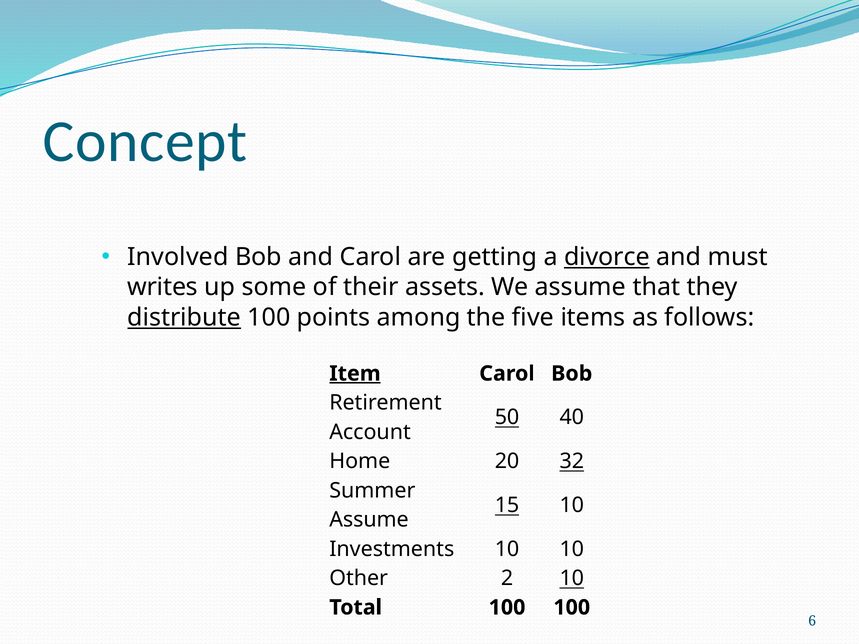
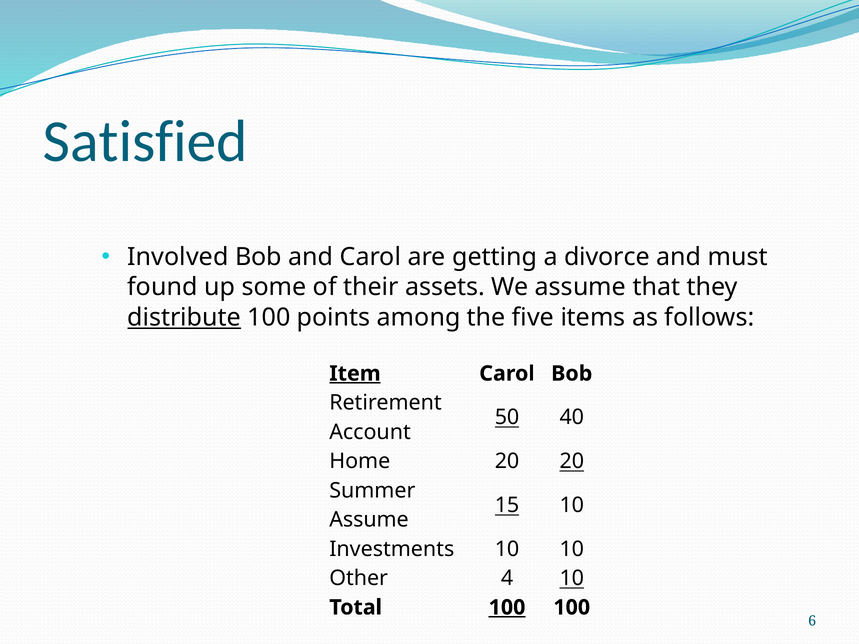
Concept: Concept -> Satisfied (145, 142)
divorce underline: present -> none (607, 257)
writes: writes -> found (163, 287)
20 32: 32 -> 20 (572, 461)
2: 2 -> 4 (507, 578)
100 underline: none -> present (507, 608)
